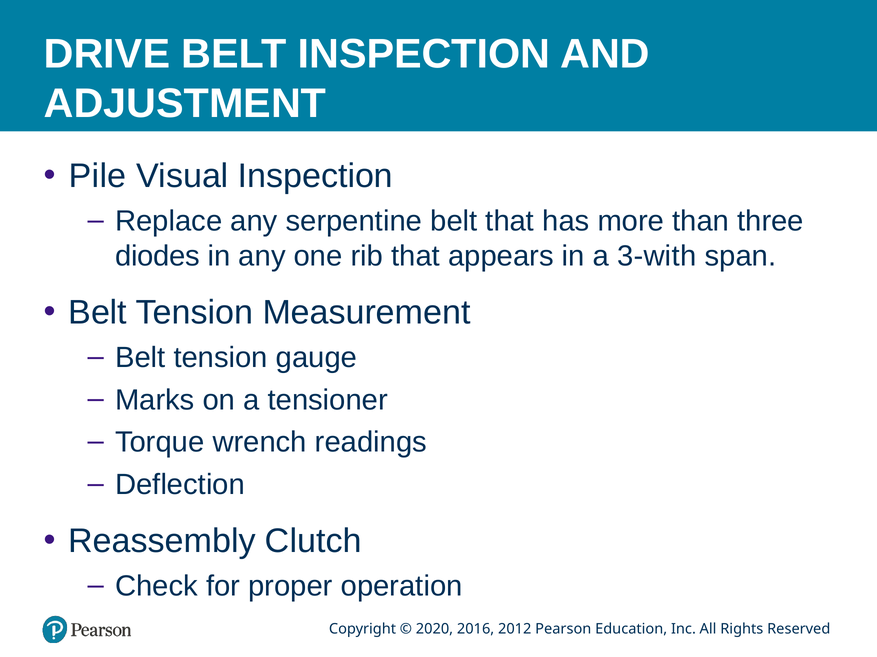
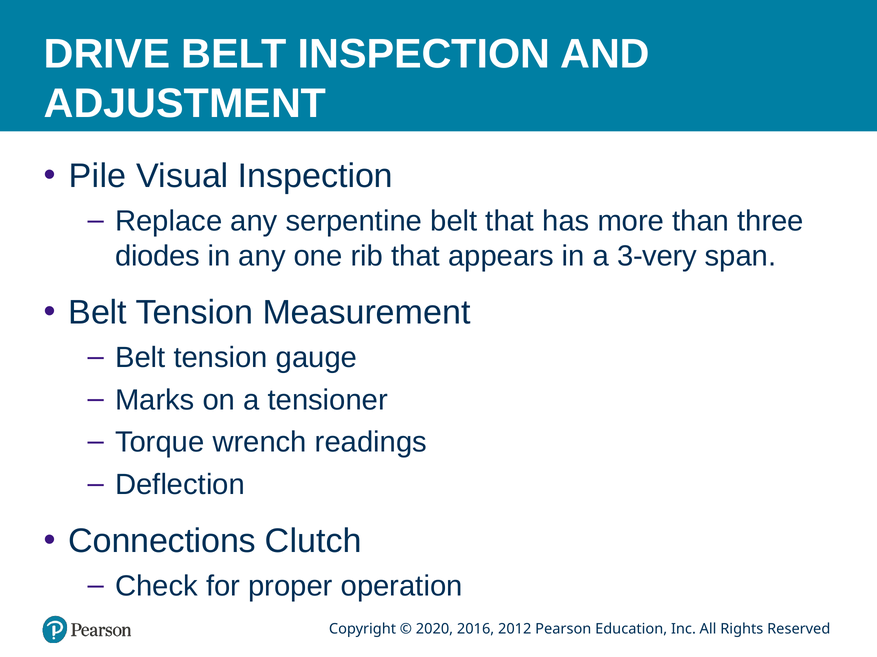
3-with: 3-with -> 3-very (657, 256)
Reassembly: Reassembly -> Connections (162, 542)
